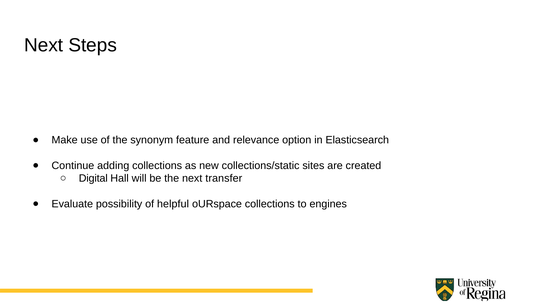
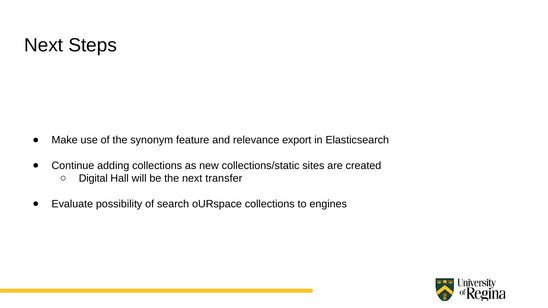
option: option -> export (297, 140)
helpful: helpful -> search (173, 204)
